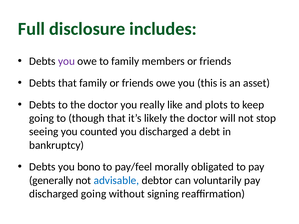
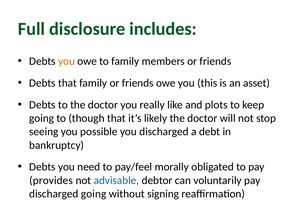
you colour: purple -> orange (67, 61)
counted: counted -> possible (99, 132)
bono: bono -> need (89, 167)
generally: generally -> provides (51, 181)
